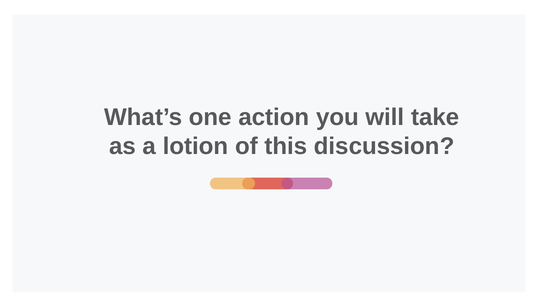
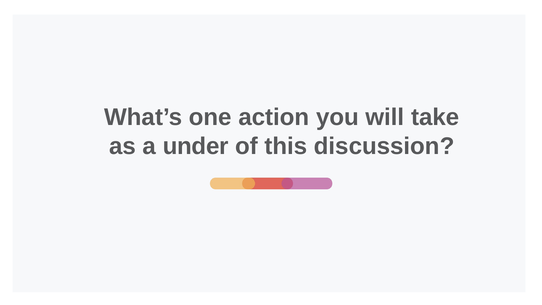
lotion: lotion -> under (196, 146)
